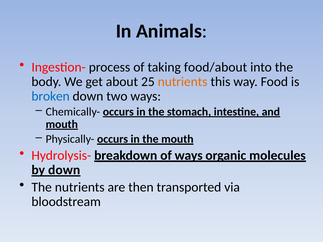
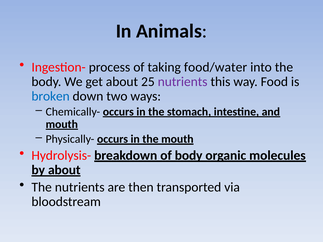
food/about: food/about -> food/water (216, 67)
nutrients colour: orange -> purple (183, 82)
of ways: ways -> body (189, 156)
by down: down -> about (64, 170)
